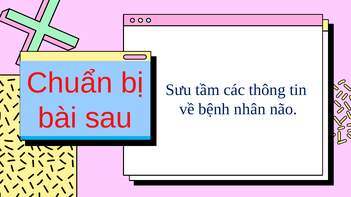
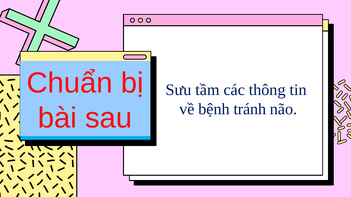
nhân: nhân -> tránh (250, 109)
